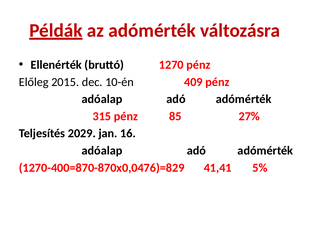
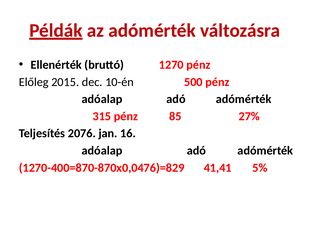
409: 409 -> 500 (193, 82)
2029: 2029 -> 2076 (82, 133)
